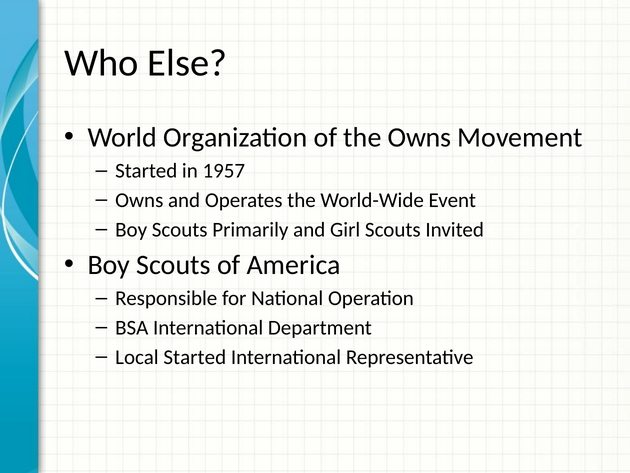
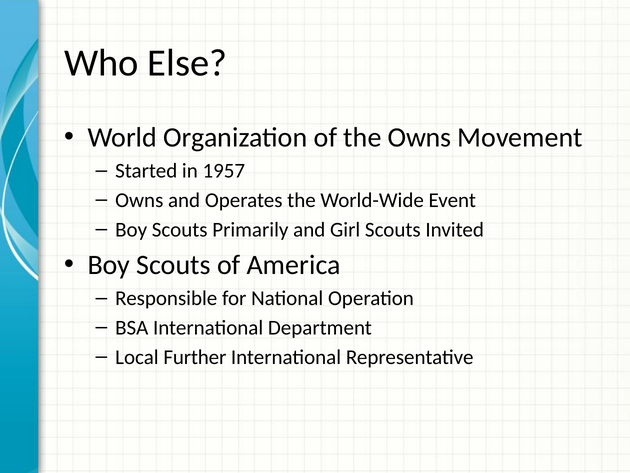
Local Started: Started -> Further (195, 357)
